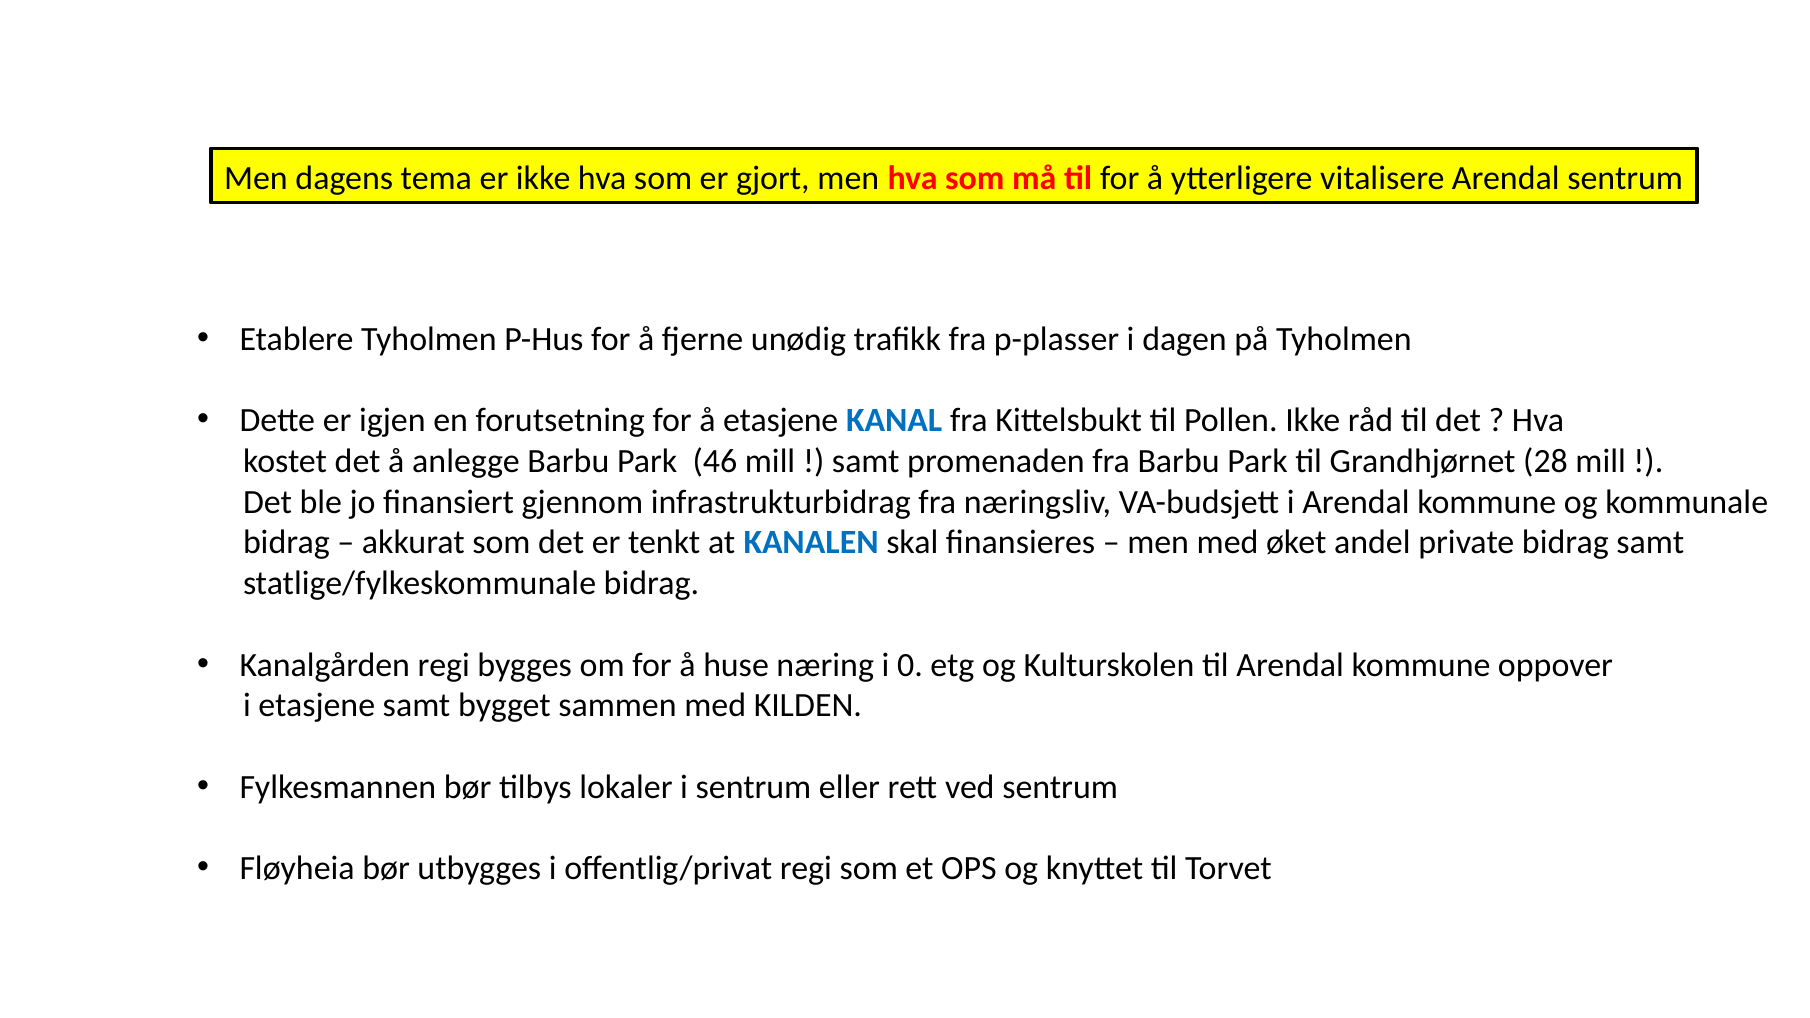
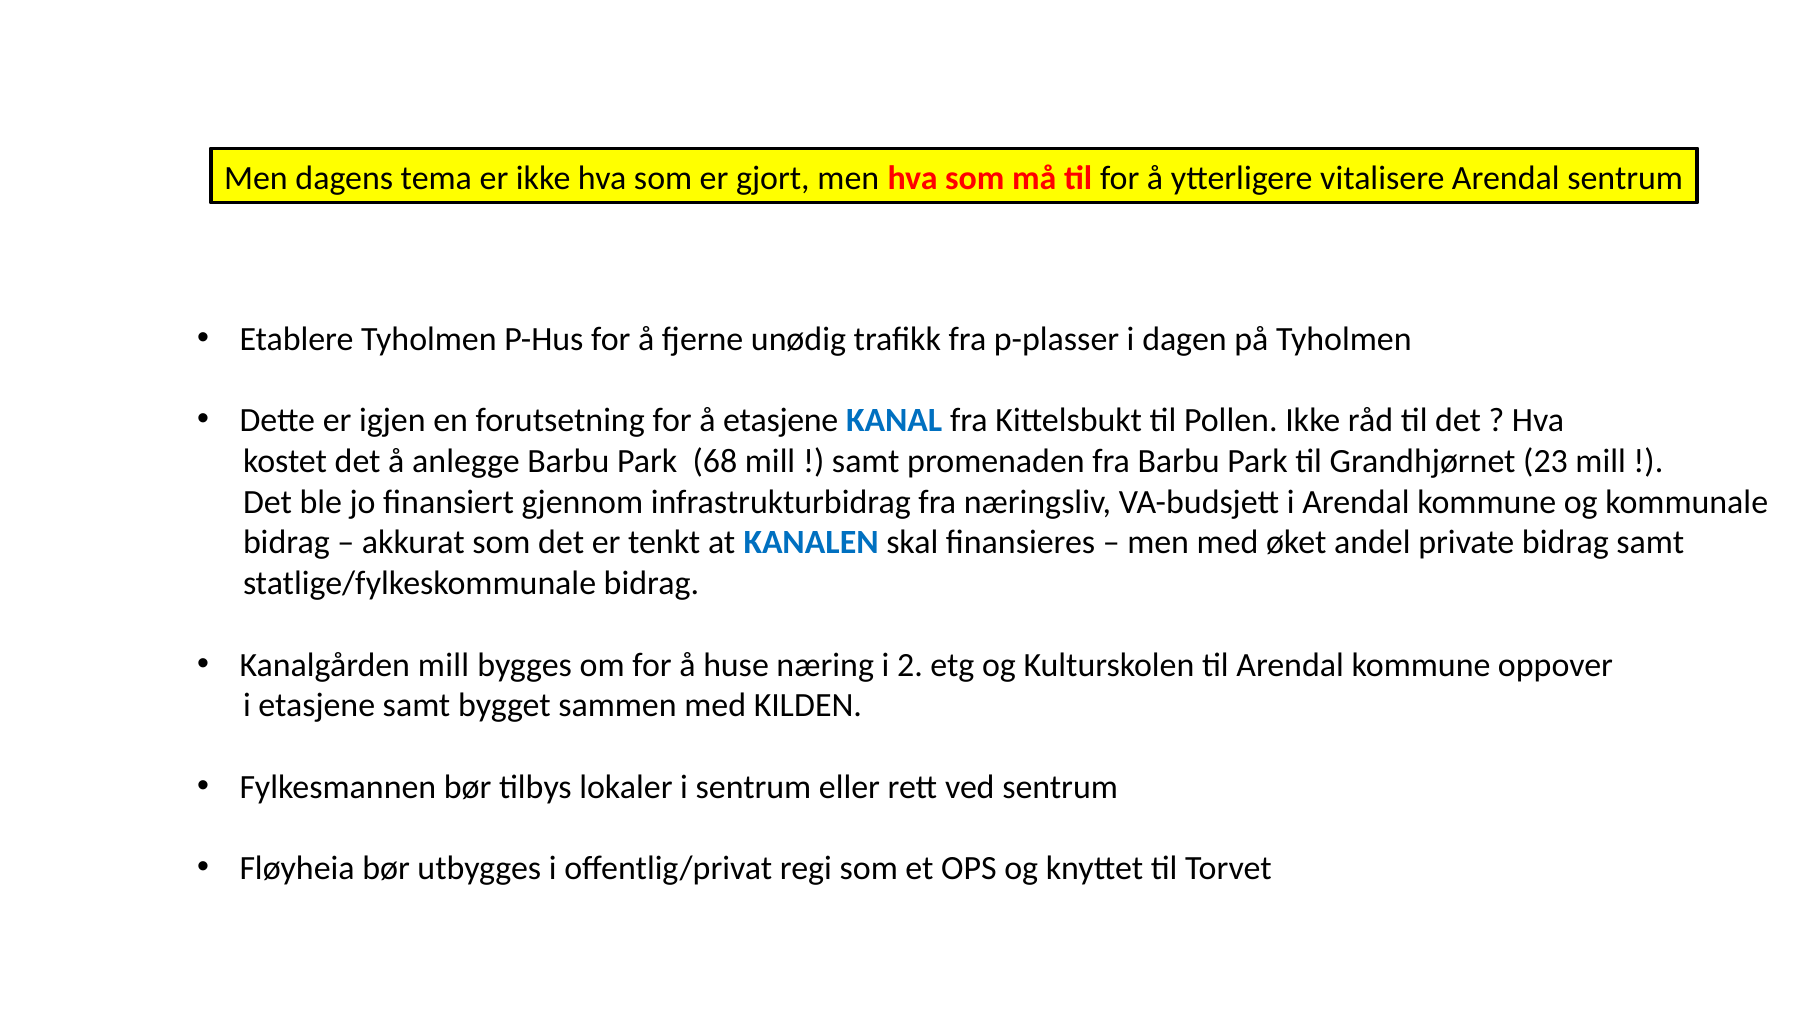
46: 46 -> 68 (715, 461)
28: 28 -> 23 (1546, 461)
Kanalgården regi: regi -> mill (444, 665)
0: 0 -> 2 (910, 665)
